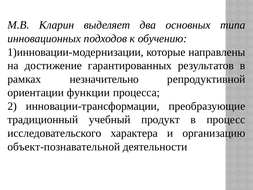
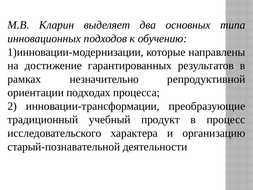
функции: функции -> подходах (89, 93)
объект-познавательной: объект-познавательной -> старый-познавательной (64, 146)
